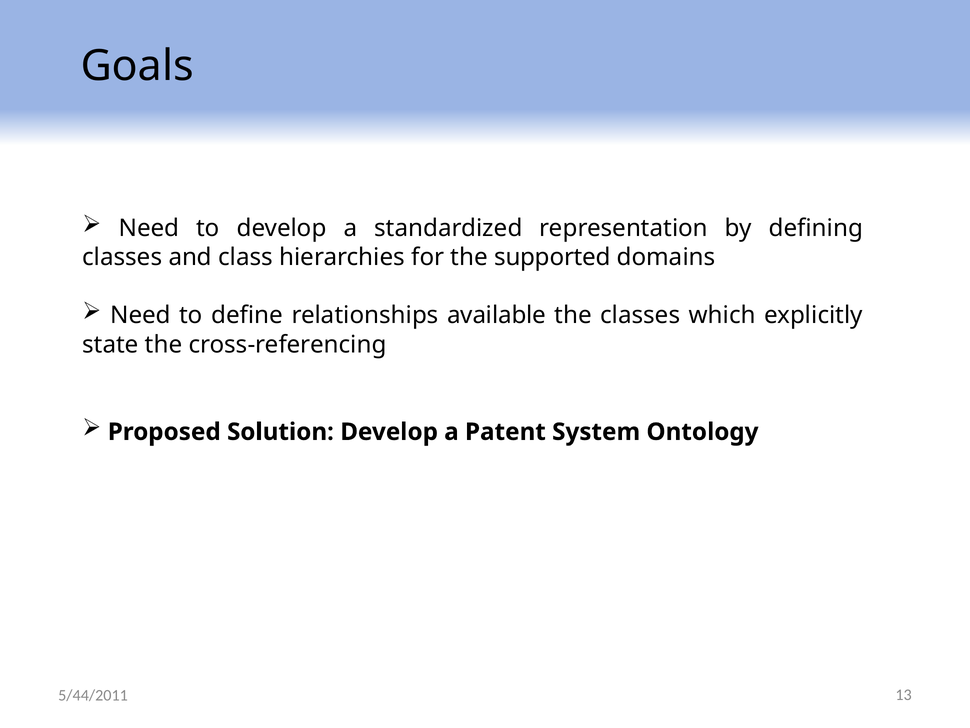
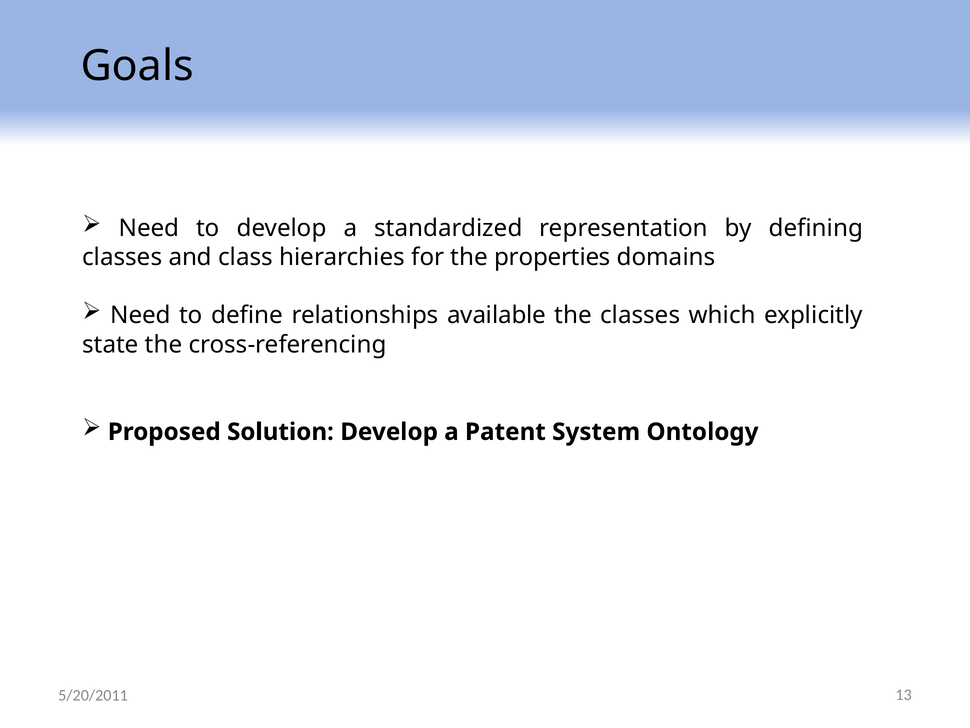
supported: supported -> properties (552, 257)
5/44/2011: 5/44/2011 -> 5/20/2011 (93, 695)
